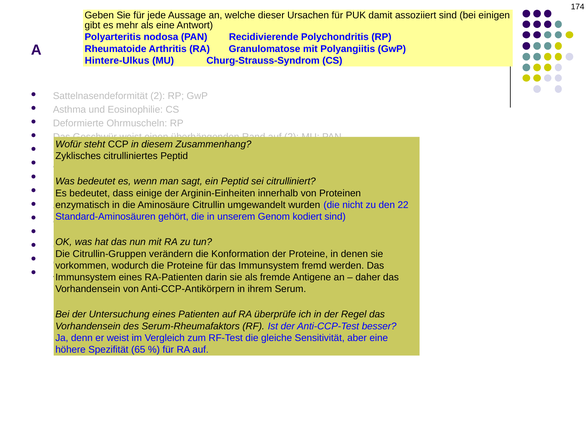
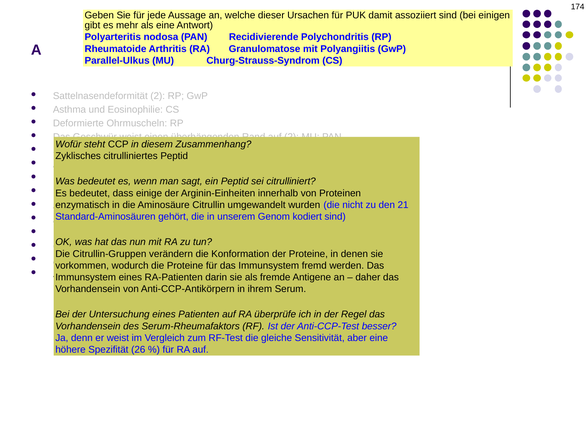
Hintere-Ulkus: Hintere-Ulkus -> Parallel-Ulkus (117, 60)
22: 22 -> 21 (403, 205)
65: 65 -> 26 (138, 349)
